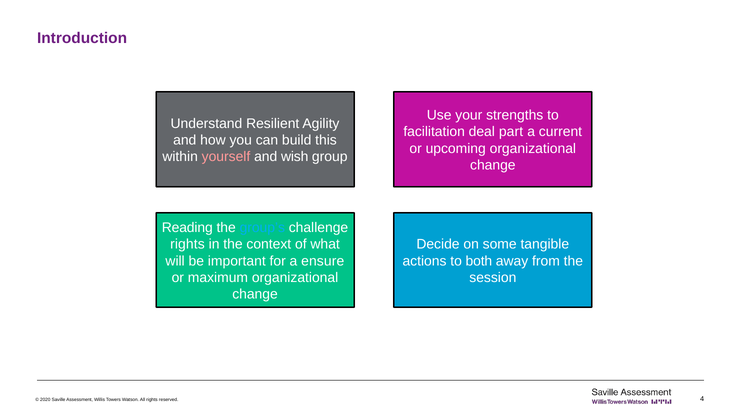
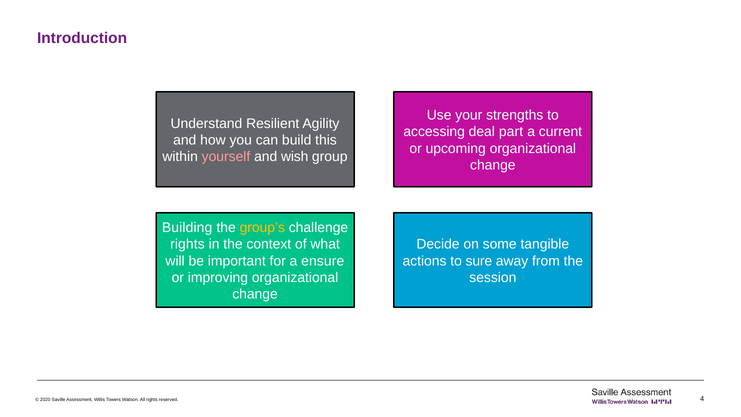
facilitation: facilitation -> accessing (434, 132)
Reading: Reading -> Building (187, 227)
group’s colour: light blue -> yellow (262, 227)
both: both -> sure (479, 261)
maximum: maximum -> improving (218, 278)
